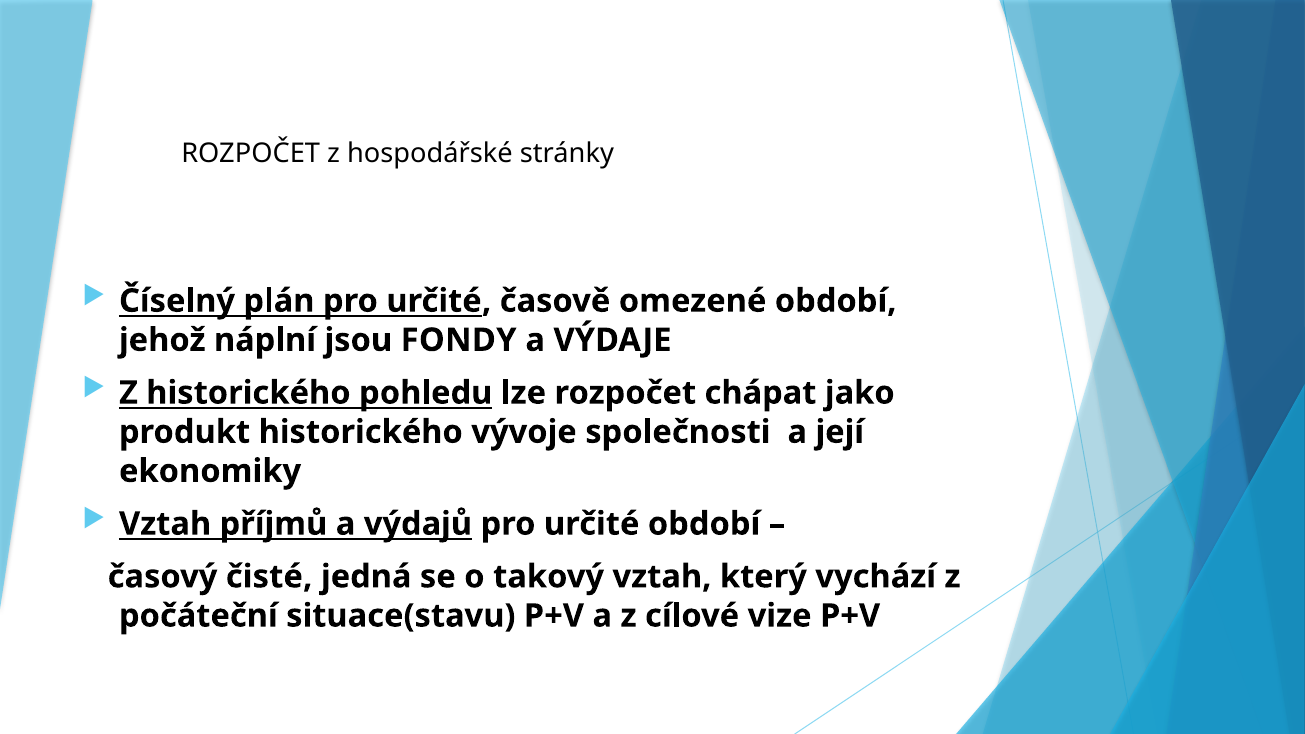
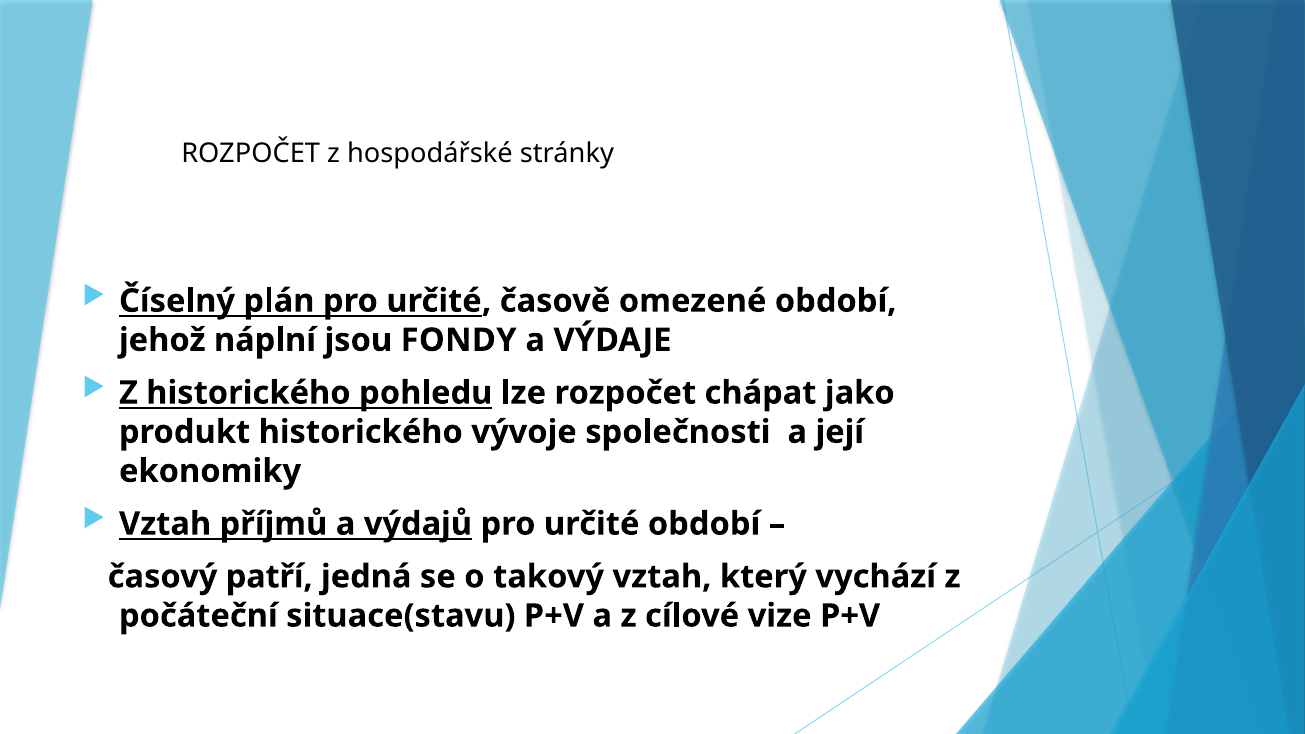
čisté: čisté -> patří (269, 577)
